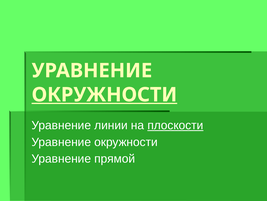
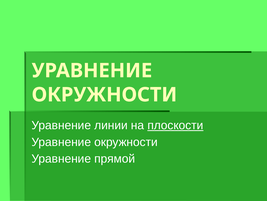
ОКРУЖНОСТИ underline: present -> none (104, 94)
